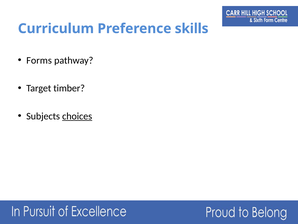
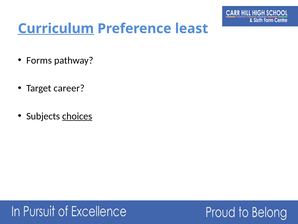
Curriculum underline: none -> present (56, 29)
skills: skills -> least (192, 29)
timber: timber -> career (69, 88)
